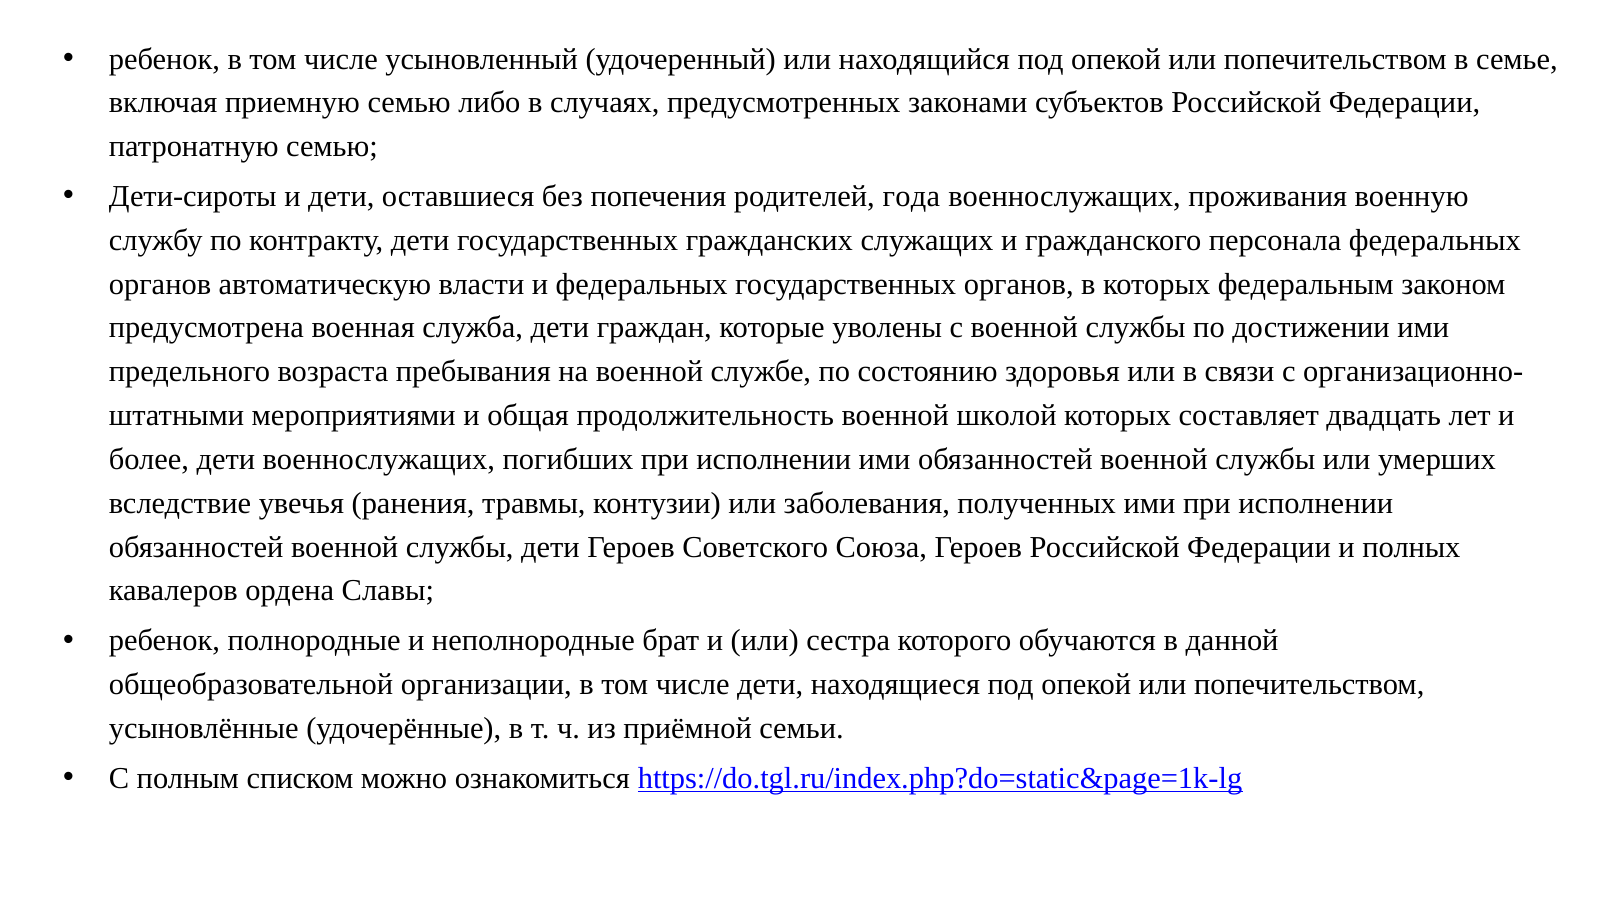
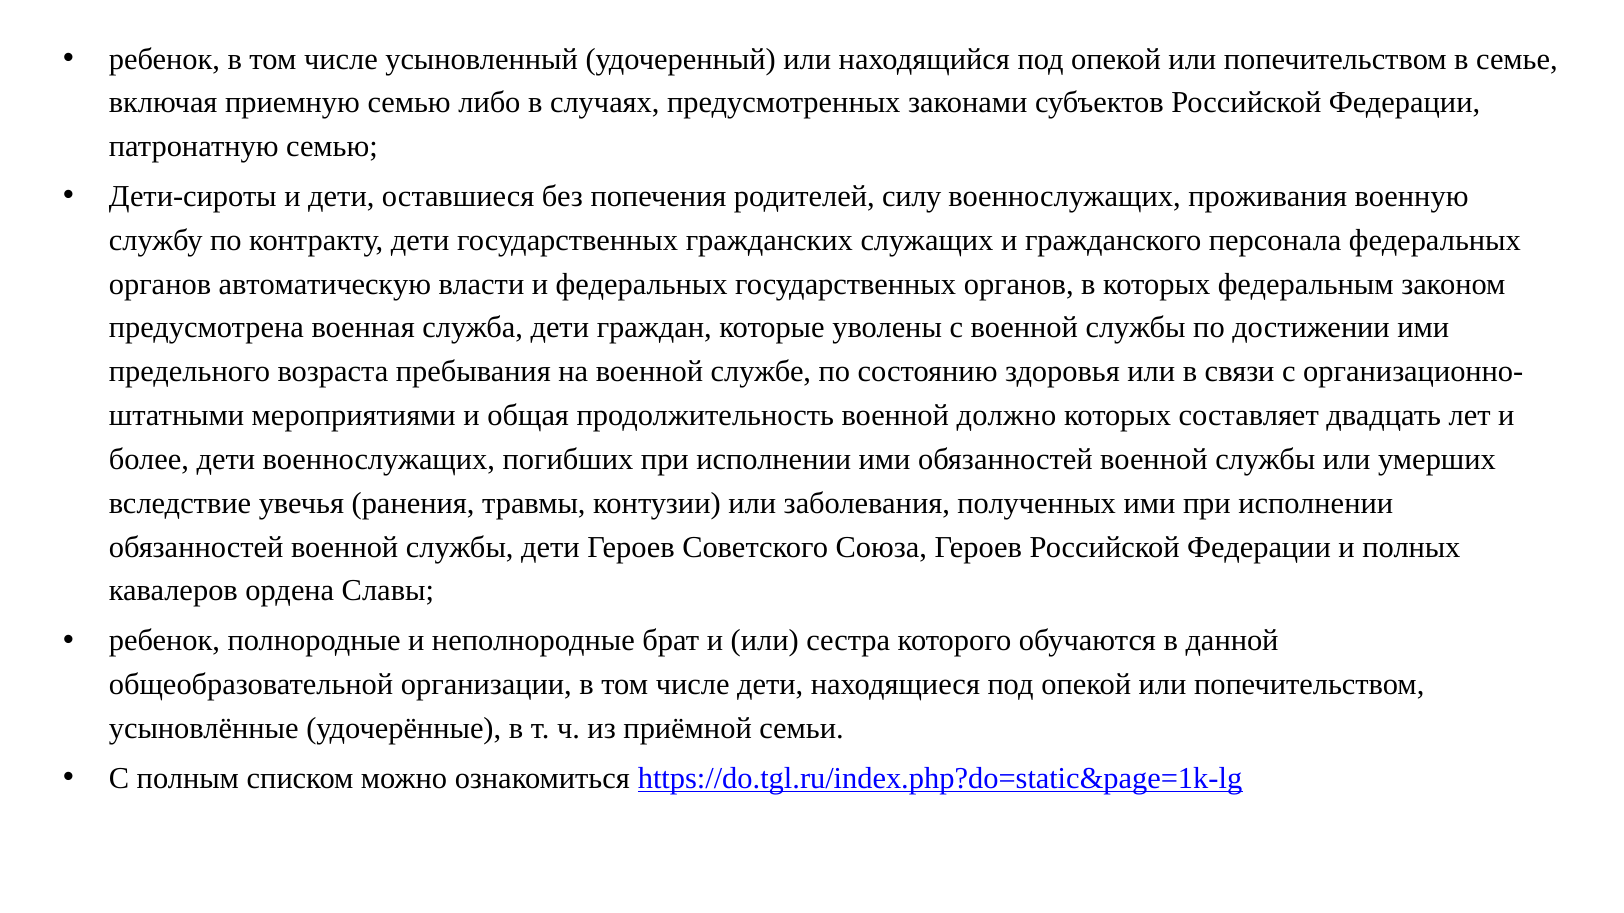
года: года -> силу (912, 197)
школой: школой -> должно (1006, 416)
